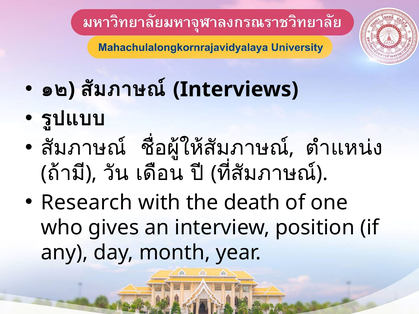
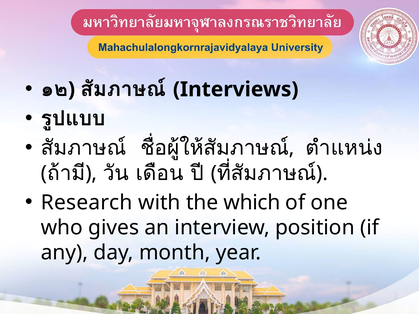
death: death -> which (252, 203)
